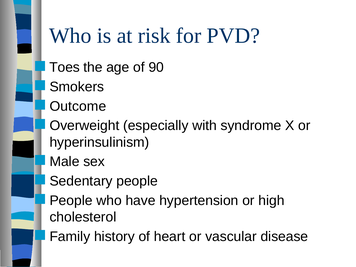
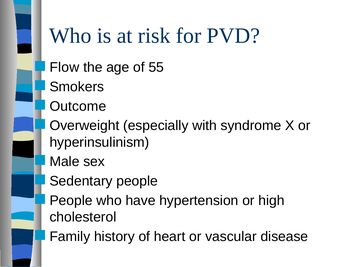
Toes: Toes -> Flow (64, 67)
90: 90 -> 55 (156, 67)
